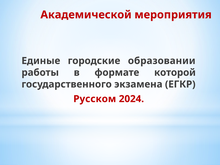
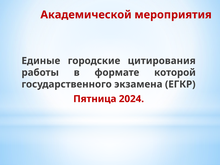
образовании: образовании -> цитирования (162, 61)
Русском: Русском -> Пятница (95, 99)
